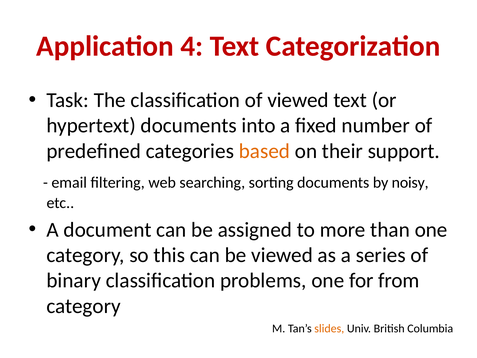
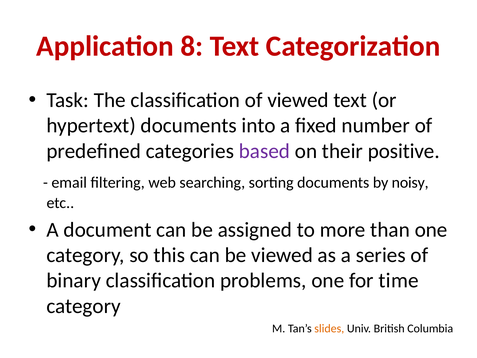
4: 4 -> 8 (192, 46)
based colour: orange -> purple (264, 151)
support: support -> positive (404, 151)
from: from -> time (399, 280)
